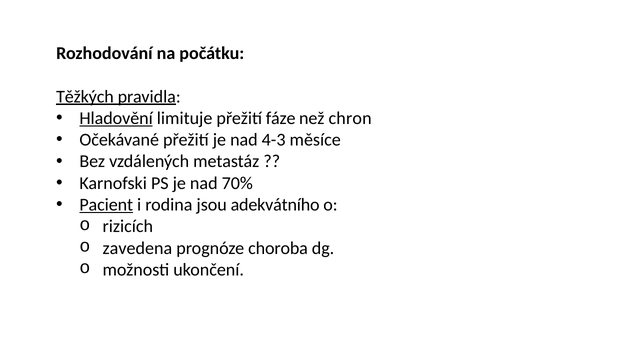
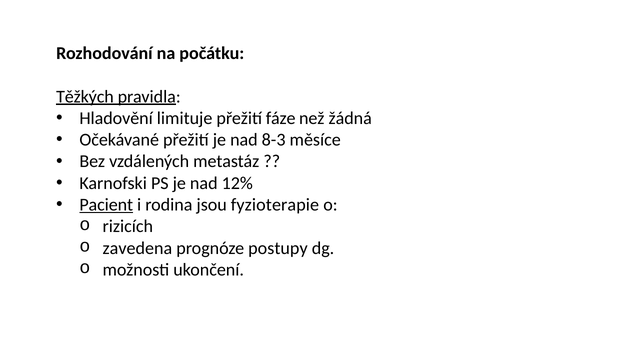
Hladovění underline: present -> none (116, 118)
chron: chron -> žádná (350, 118)
4-3: 4-3 -> 8-3 (274, 140)
70%: 70% -> 12% (237, 183)
adekvátního: adekvátního -> fyzioterapie (275, 205)
choroba: choroba -> postupy (278, 248)
